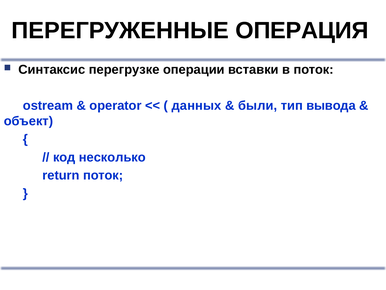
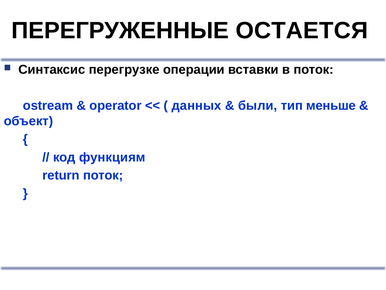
ОПЕРАЦИЯ: ОПЕРАЦИЯ -> ОСТАЕТСЯ (302, 30)
вывода: вывода -> меньше (331, 106)
несколько: несколько -> функциям (112, 157)
